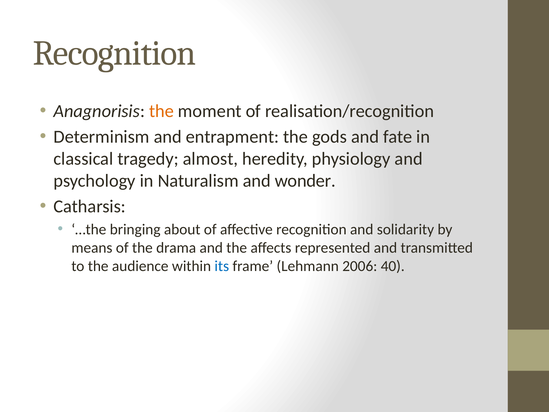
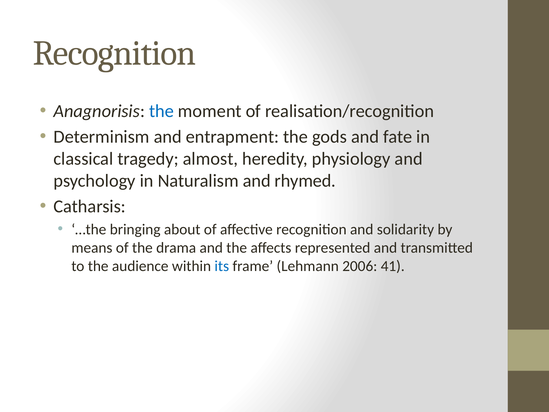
the colour: orange -> blue (161, 111)
wonder: wonder -> rhymed (305, 181)
40: 40 -> 41 (393, 266)
